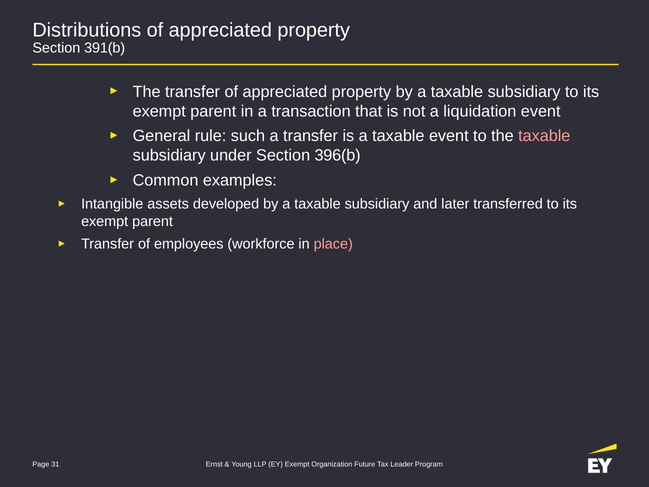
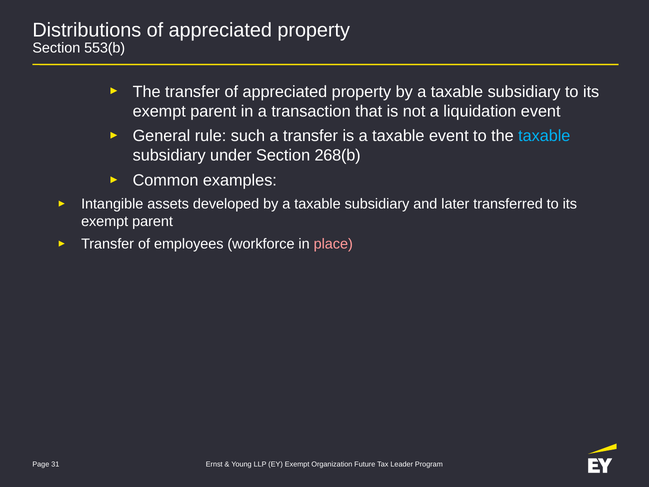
391(b: 391(b -> 553(b (105, 48)
taxable colour: pink -> light blue (544, 136)
396(b: 396(b -> 268(b (338, 155)
